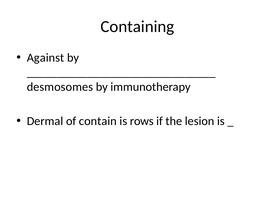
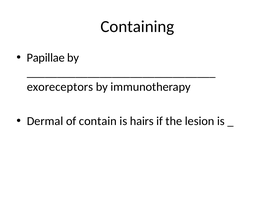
Against: Against -> Papillae (46, 58)
desmosomes: desmosomes -> exoreceptors (60, 87)
rows: rows -> hairs (142, 121)
